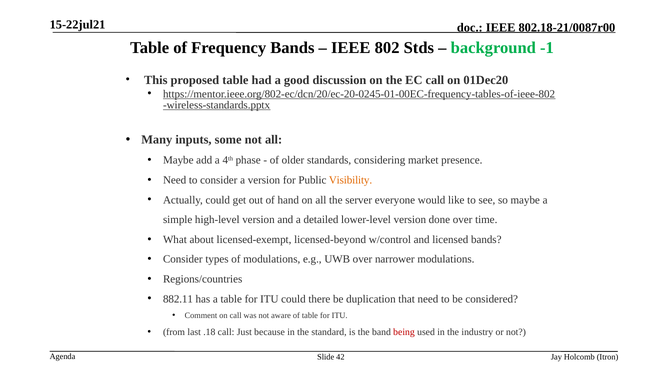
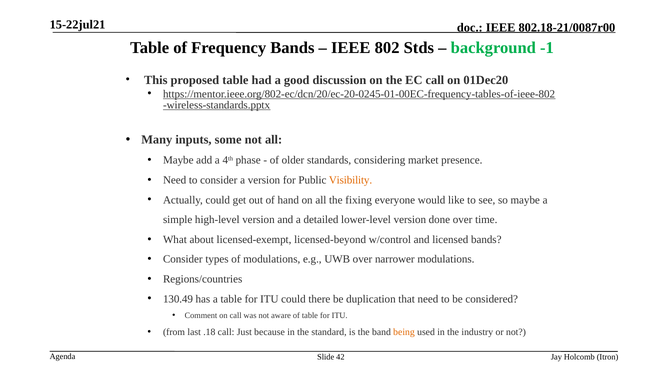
server: server -> fixing (359, 200)
882.11: 882.11 -> 130.49 (178, 299)
being colour: red -> orange (404, 332)
